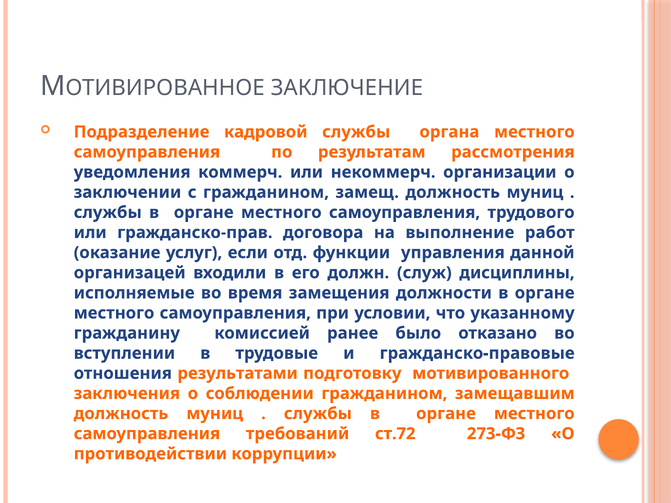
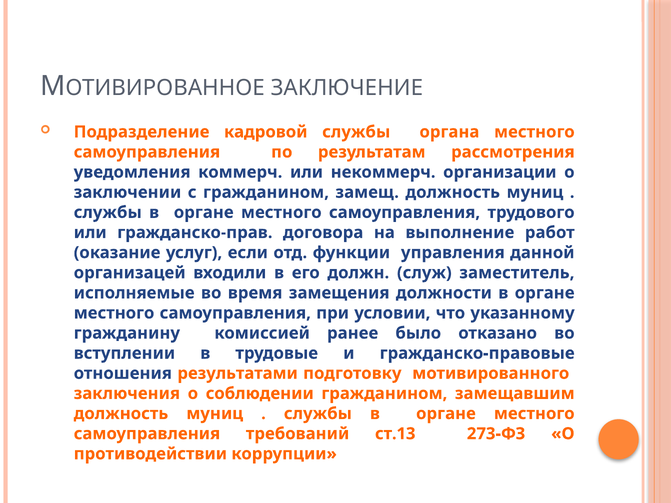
дисциплины: дисциплины -> заместитель (517, 273)
ст.72: ст.72 -> ст.13 (395, 434)
